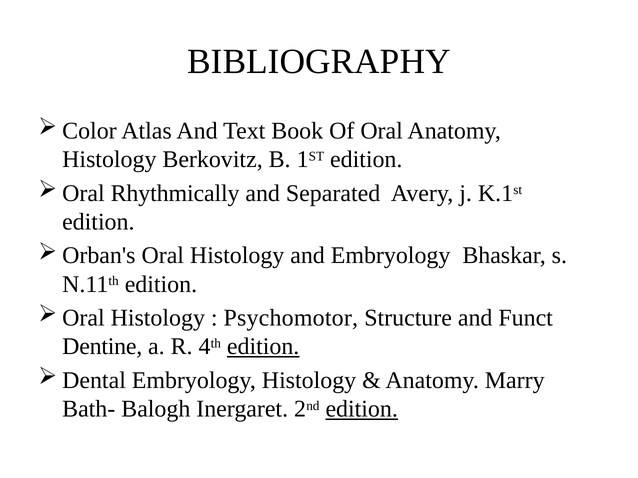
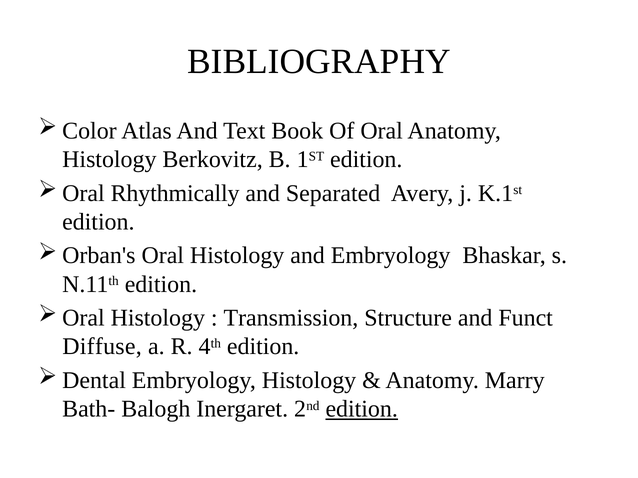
Psychomotor: Psychomotor -> Transmission (291, 318)
Dentine: Dentine -> Diffuse (102, 347)
edition underline: present -> none (263, 347)
